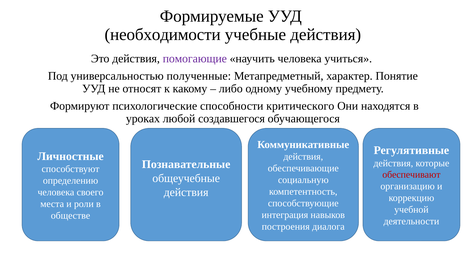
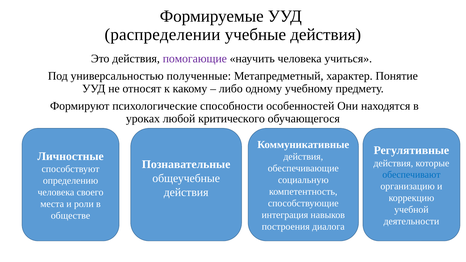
необходимости: необходимости -> распределении (162, 35)
критического: критического -> особенностей (300, 106)
создавшегося: создавшегося -> критического (232, 119)
обеспечивают colour: red -> blue (411, 175)
